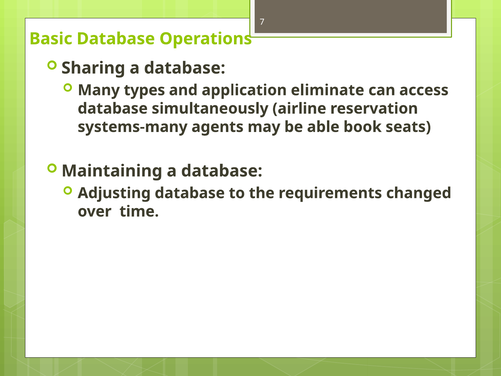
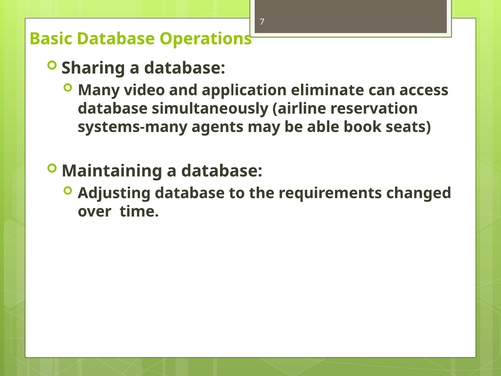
types: types -> video (144, 90)
